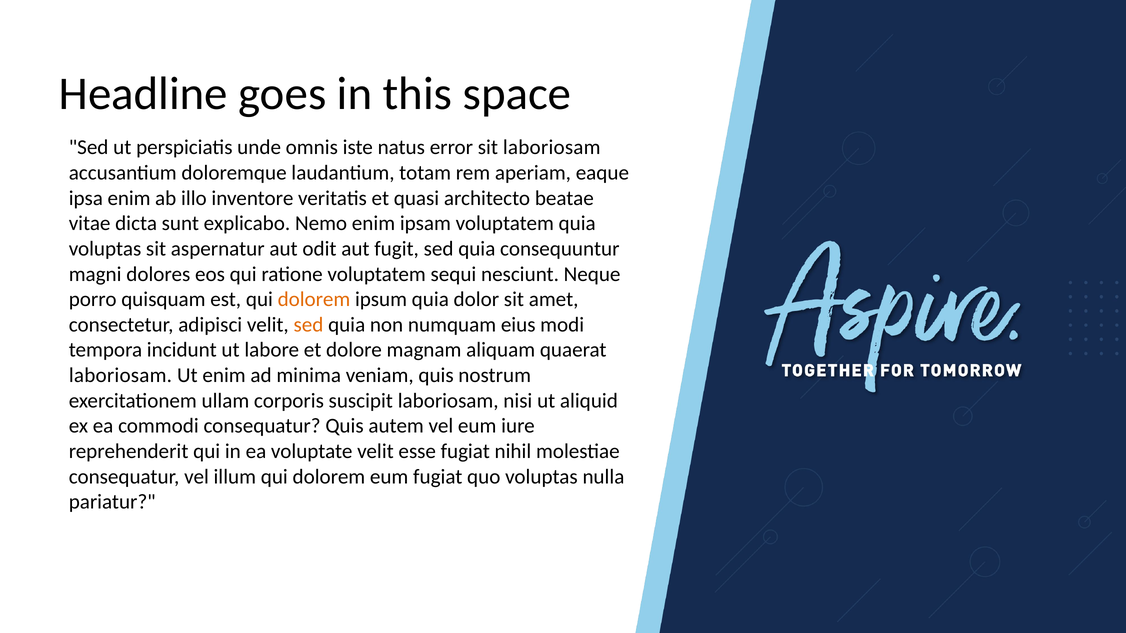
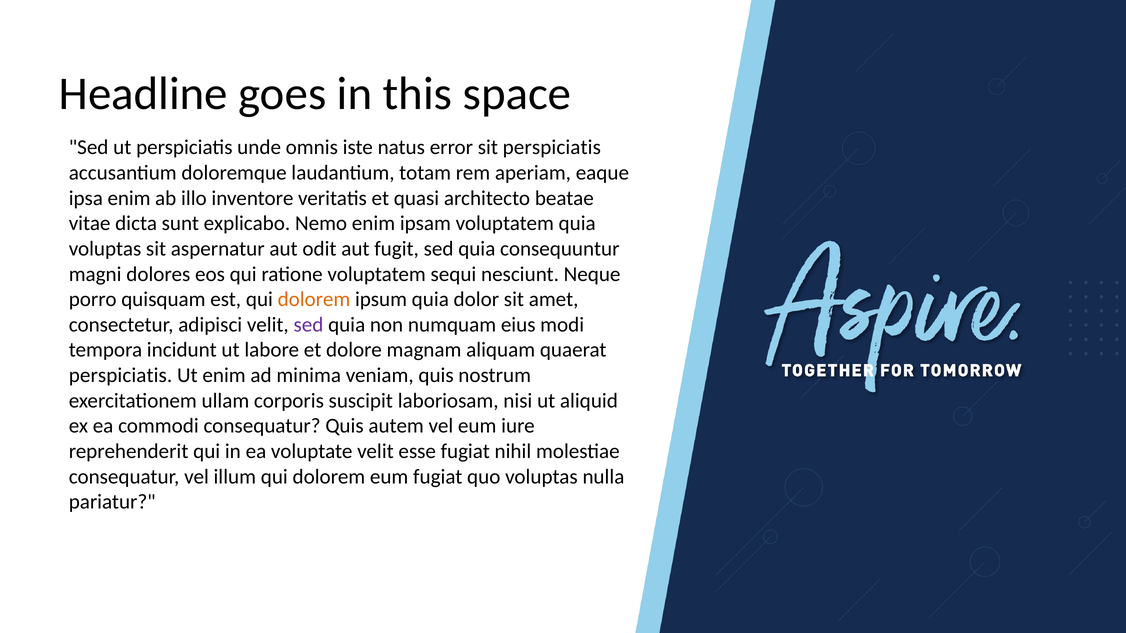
sit laboriosam: laboriosam -> perspiciatis (552, 148)
sed colour: orange -> purple (308, 325)
laboriosam: laboriosam -> perspiciatis (121, 376)
